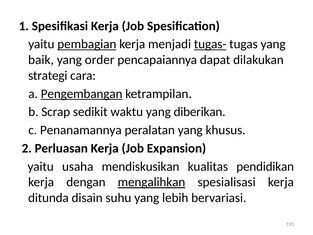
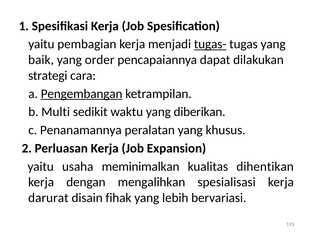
pembagian underline: present -> none (87, 44)
Scrap: Scrap -> Multi (56, 112)
mendiskusikan: mendiskusikan -> meminimalkan (141, 166)
pendidikan: pendidikan -> dihentikan (265, 166)
mengalihkan underline: present -> none (152, 182)
ditunda: ditunda -> darurat (48, 198)
suhu: suhu -> fihak (118, 198)
